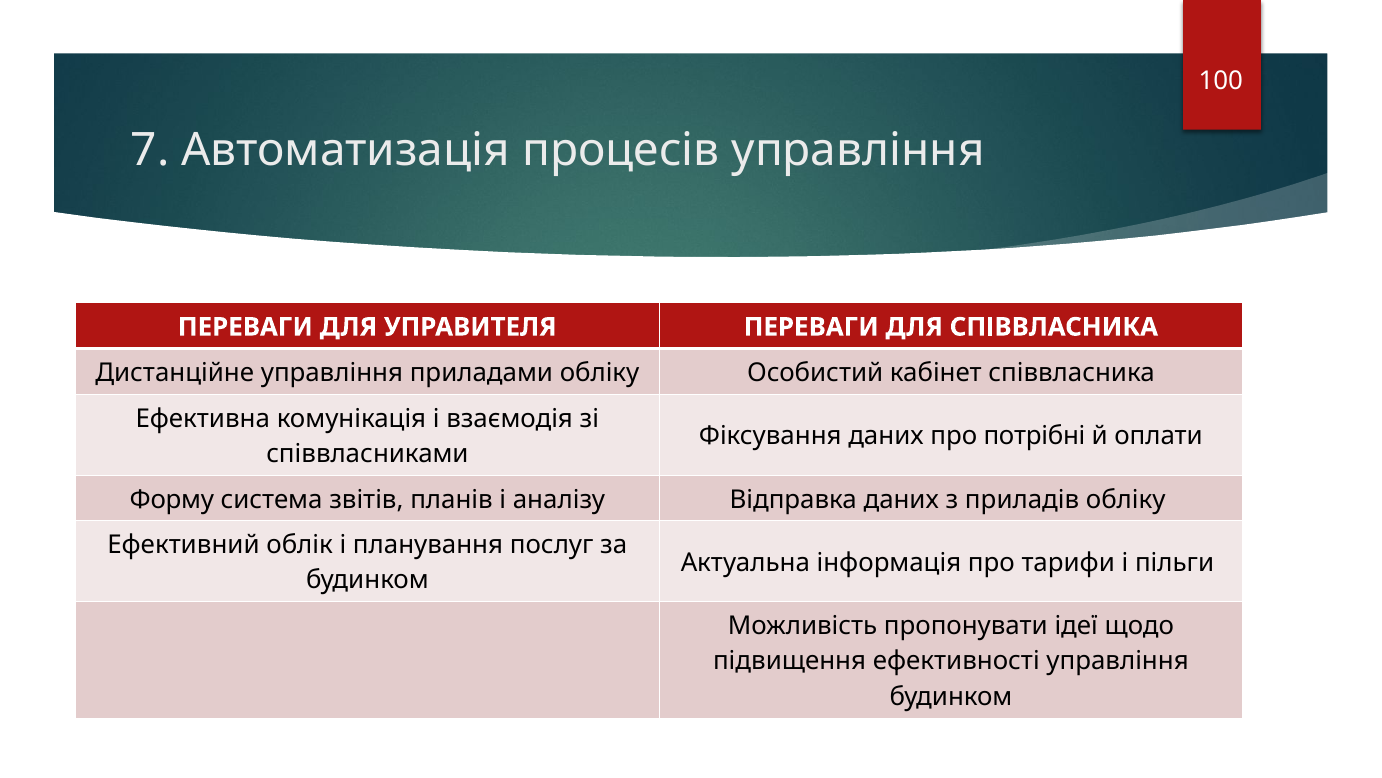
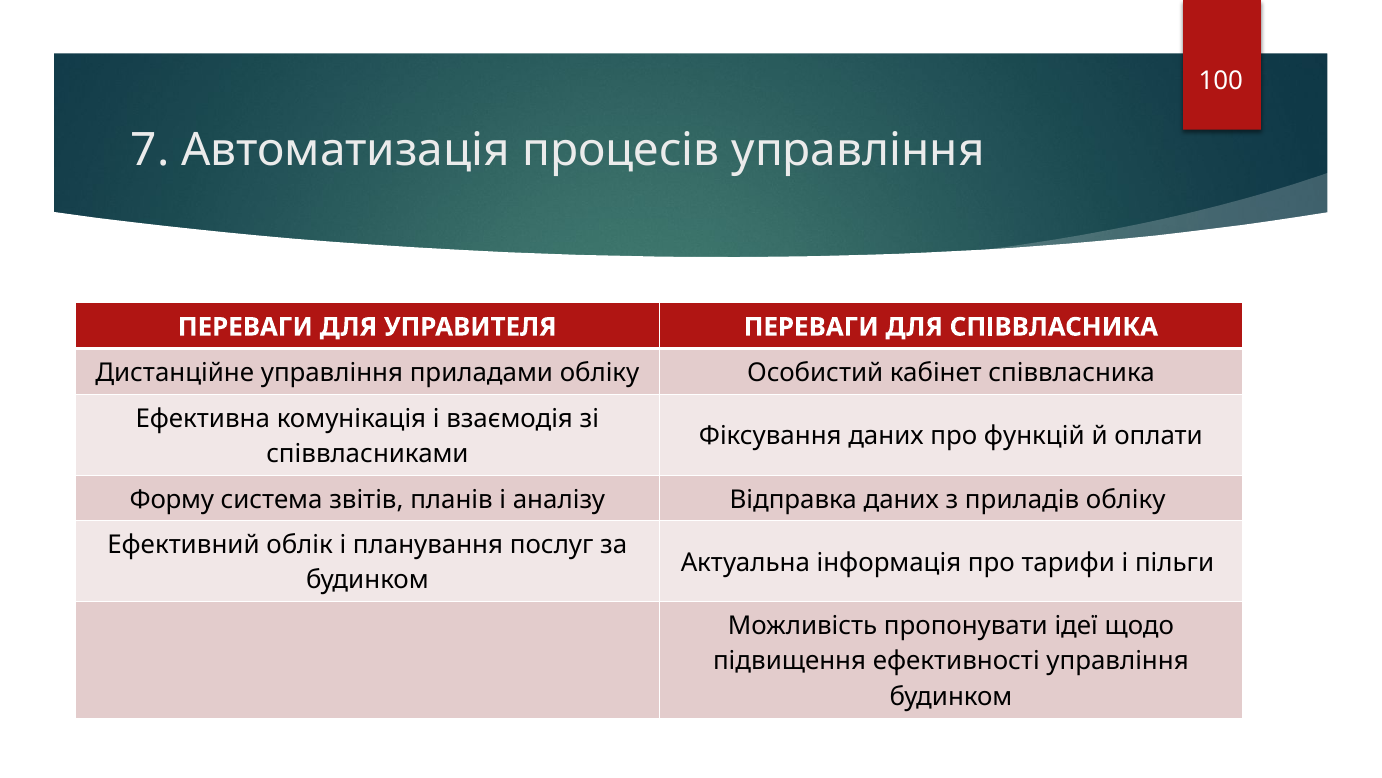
потрібні: потрібні -> функцій (1034, 436)
